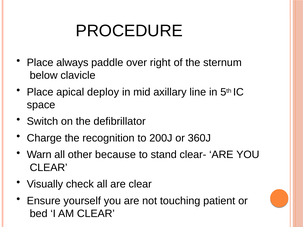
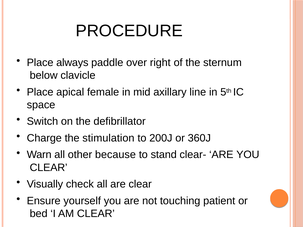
deploy: deploy -> female (103, 92)
recognition: recognition -> stimulation (108, 138)
